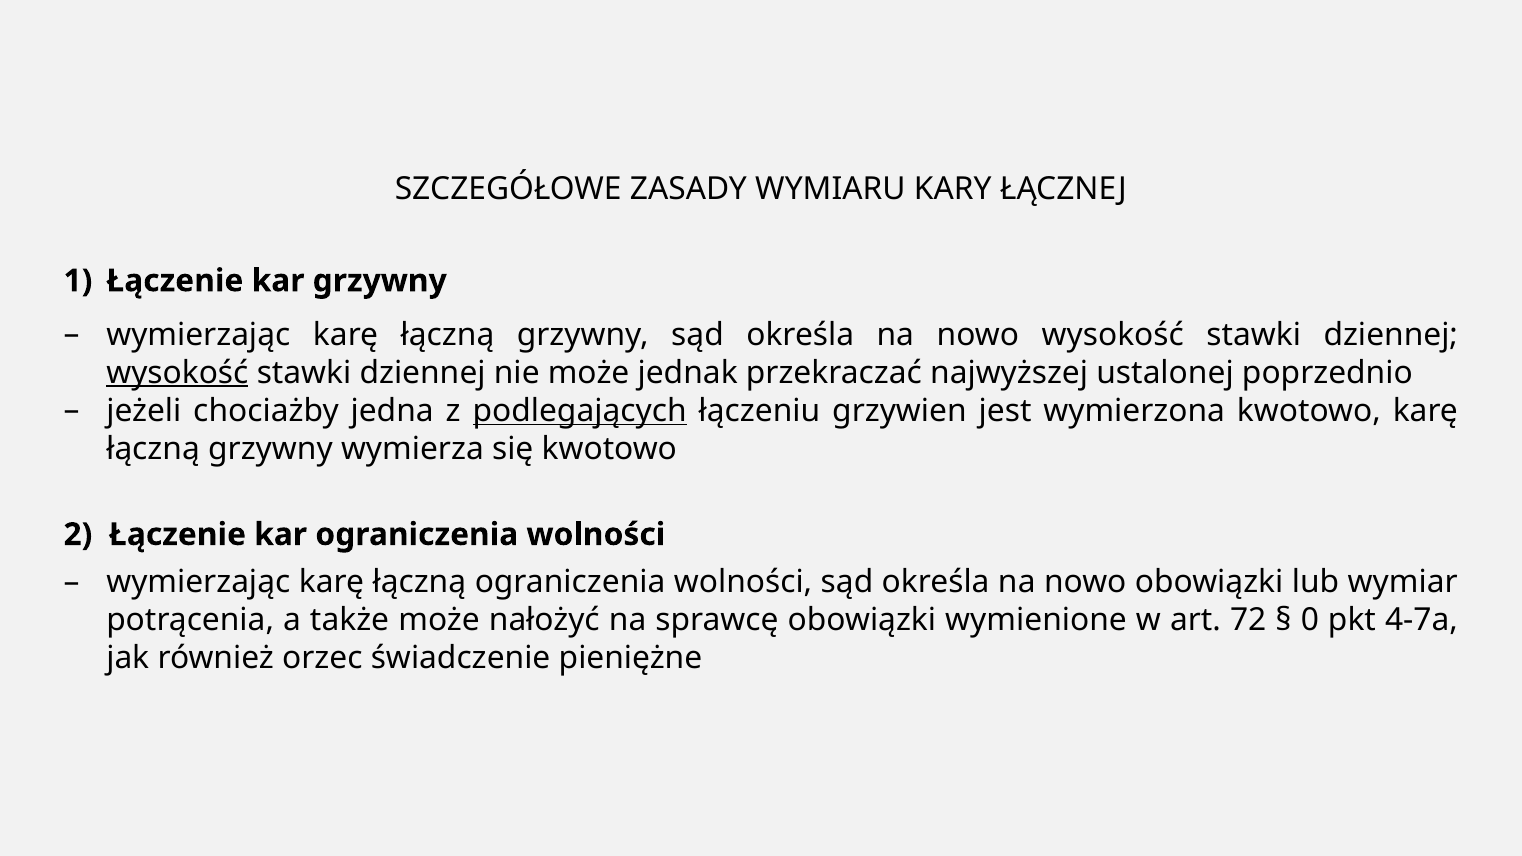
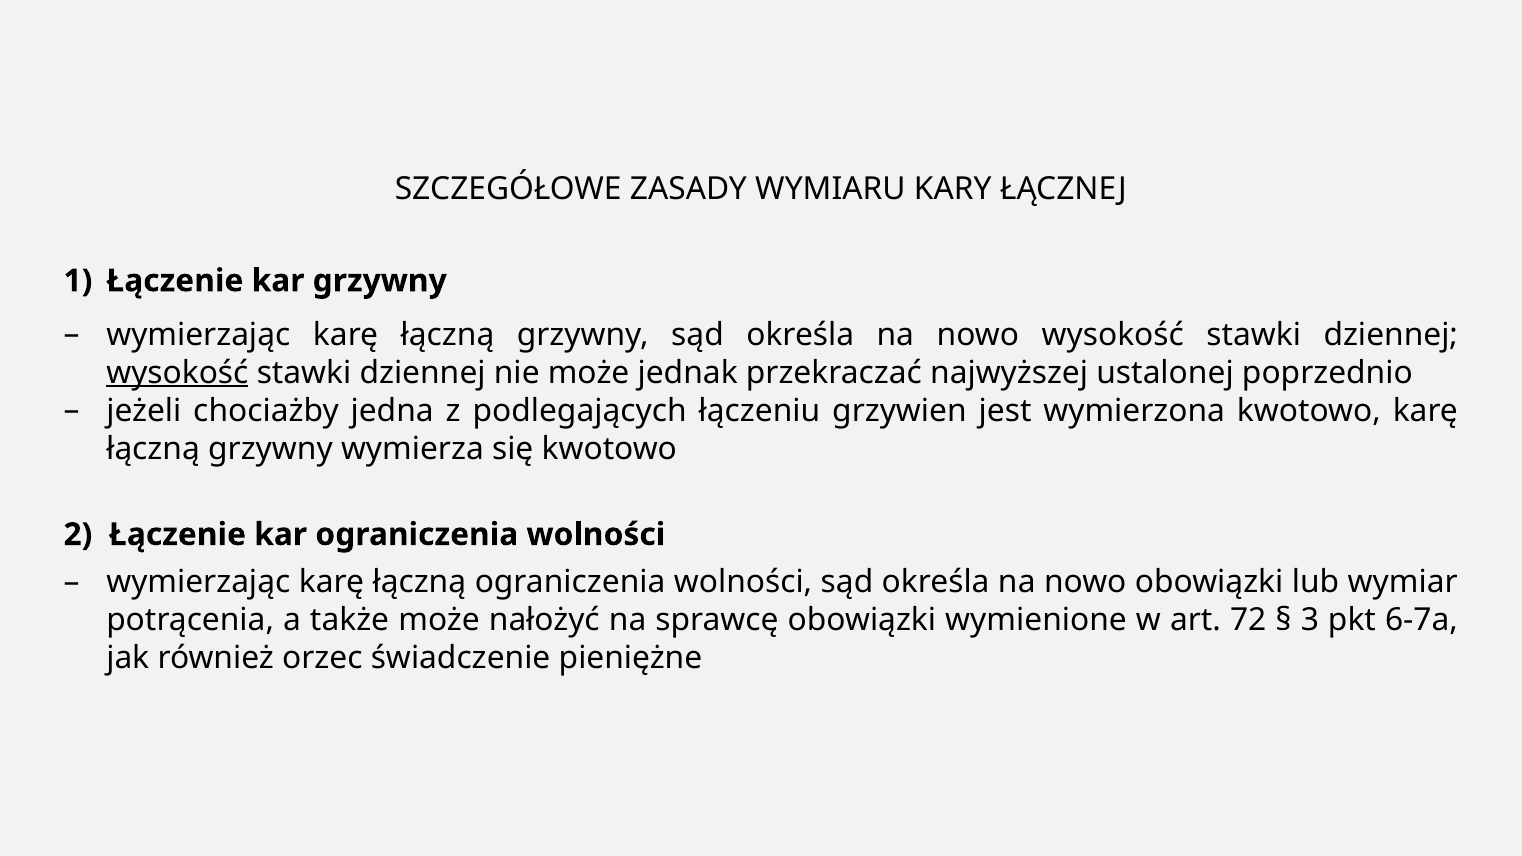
podlegających underline: present -> none (580, 411)
0: 0 -> 3 (1310, 620)
4-7a: 4-7a -> 6-7a (1421, 620)
